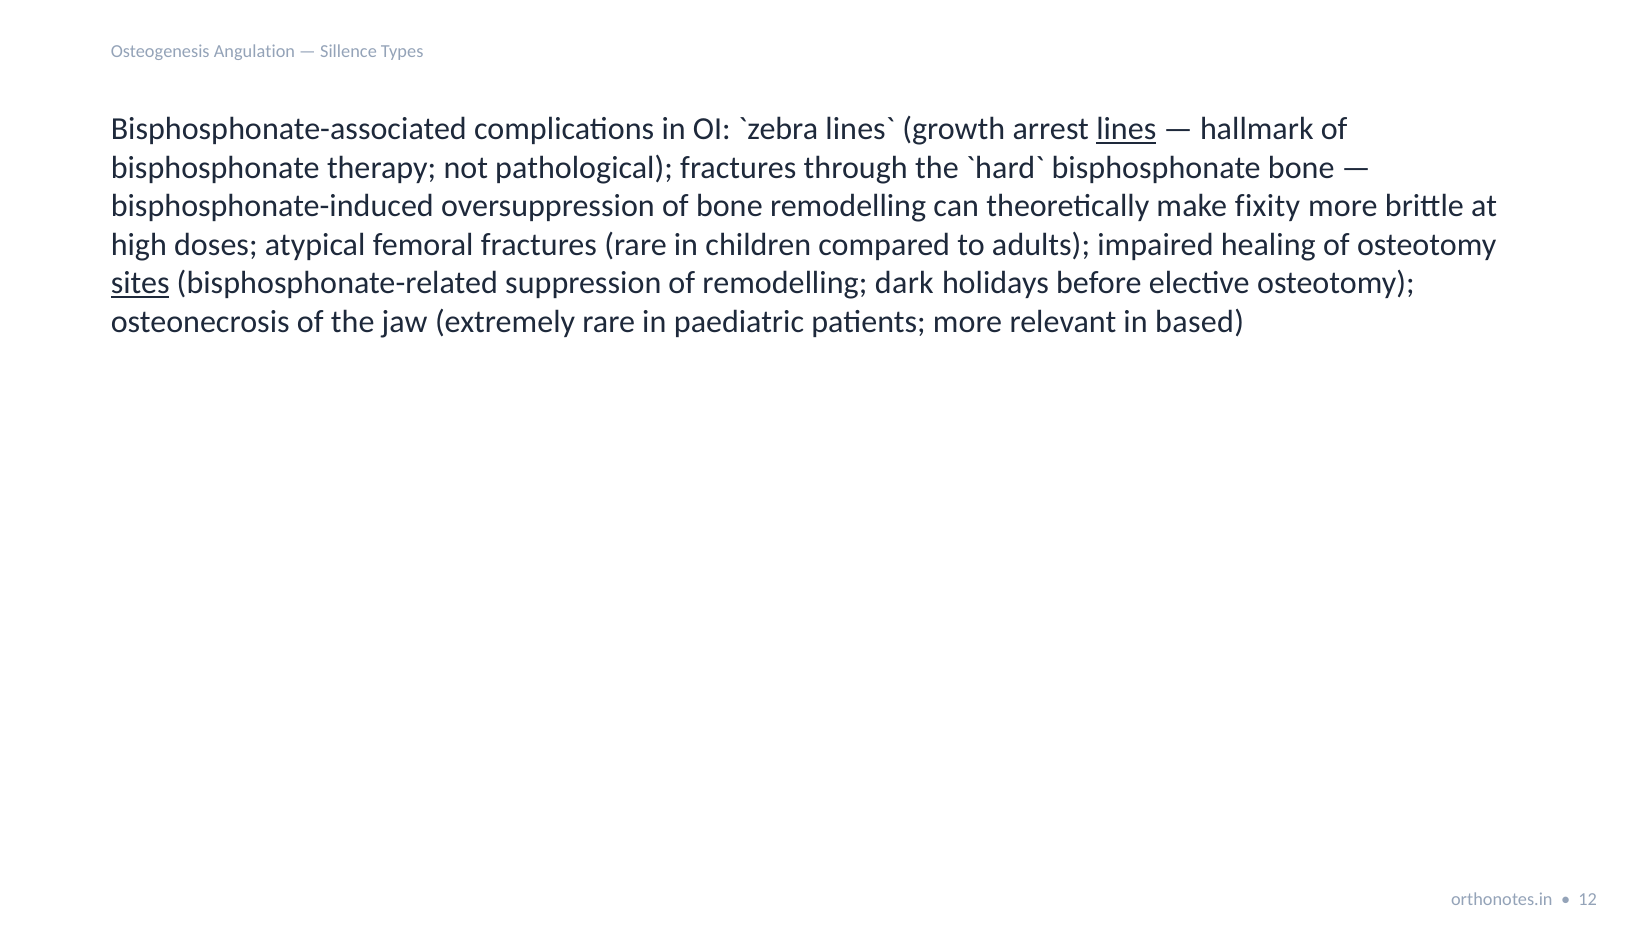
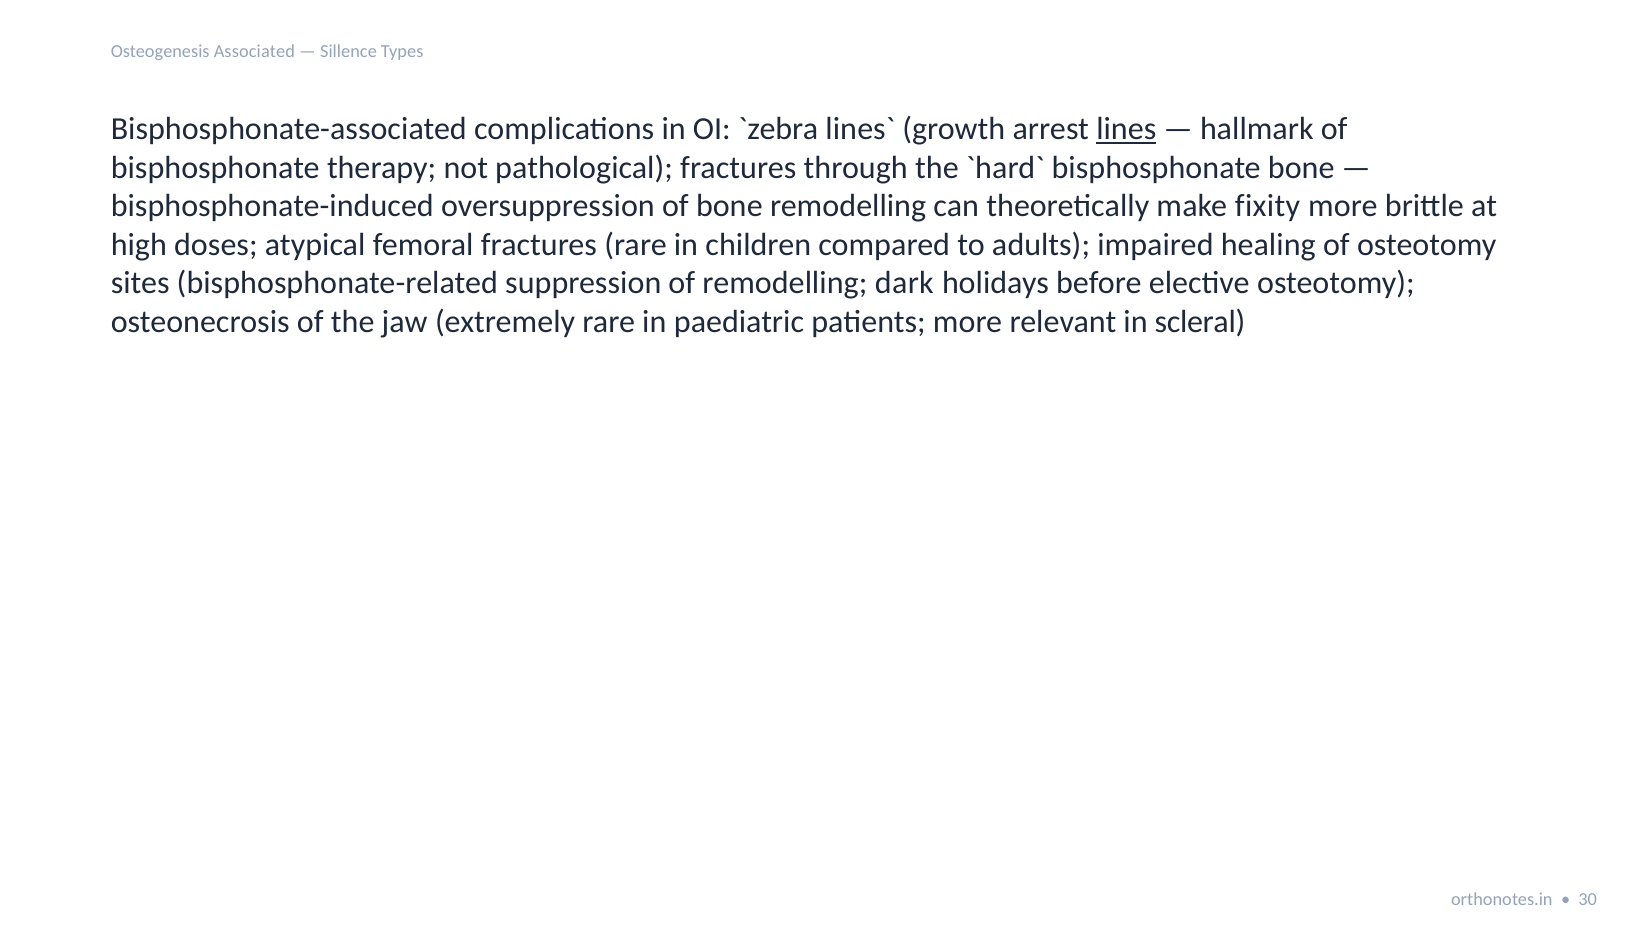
Angulation: Angulation -> Associated (254, 51)
sites underline: present -> none (140, 283)
based: based -> scleral (1200, 322)
12: 12 -> 30 (1588, 899)
